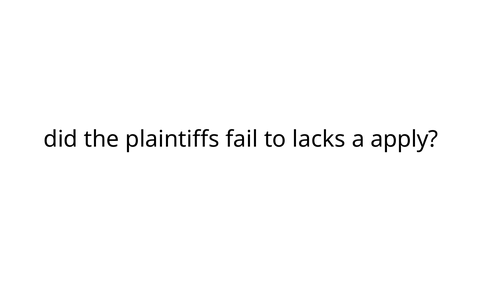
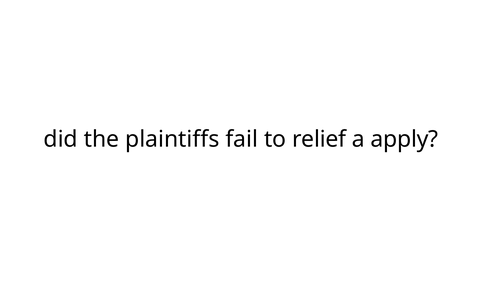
lacks: lacks -> relief (319, 139)
